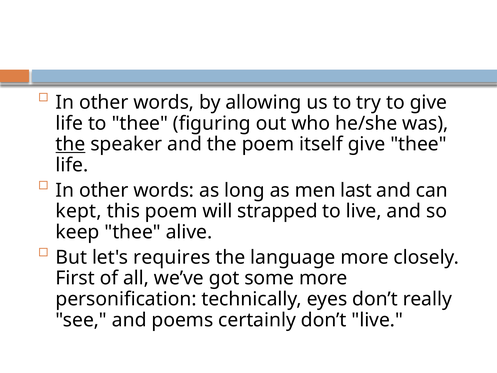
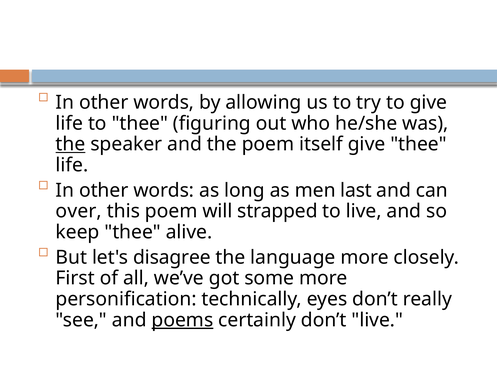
kept: kept -> over (79, 211)
requires: requires -> disagree (172, 257)
poems underline: none -> present (182, 320)
